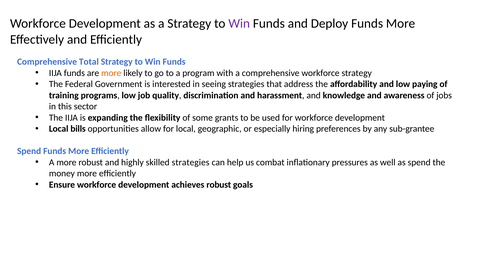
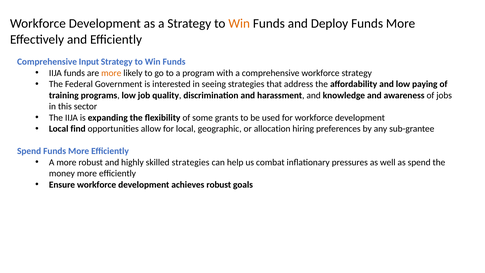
Win colour: purple -> orange (239, 24)
Total: Total -> Input (89, 62)
bills: bills -> find (78, 129)
especially: especially -> allocation (272, 129)
